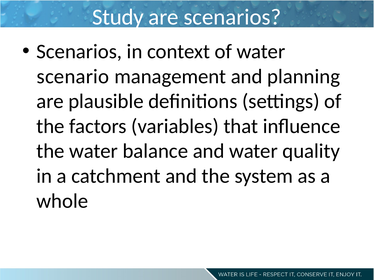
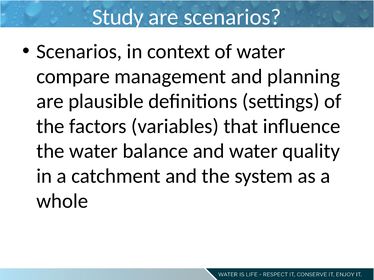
scenario: scenario -> compare (73, 77)
